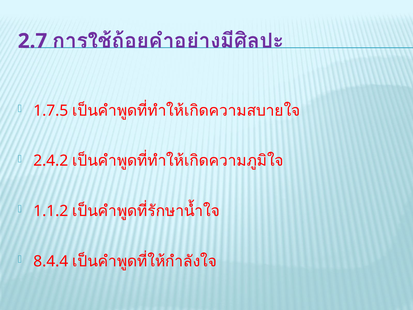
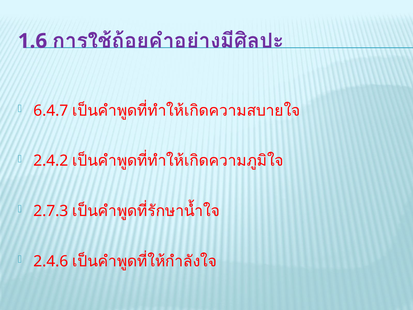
2.7: 2.7 -> 1.6 (33, 41)
1.7.5: 1.7.5 -> 6.4.7 (51, 111)
1.1.2: 1.1.2 -> 2.7.3 (51, 211)
8.4.4: 8.4.4 -> 2.4.6 (51, 261)
